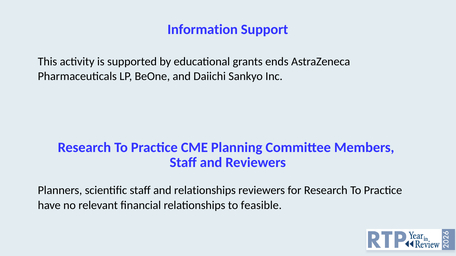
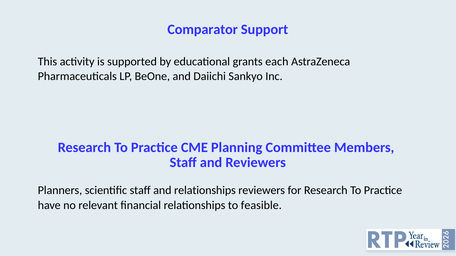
Information: Information -> Comparator (203, 30)
ends: ends -> each (277, 62)
